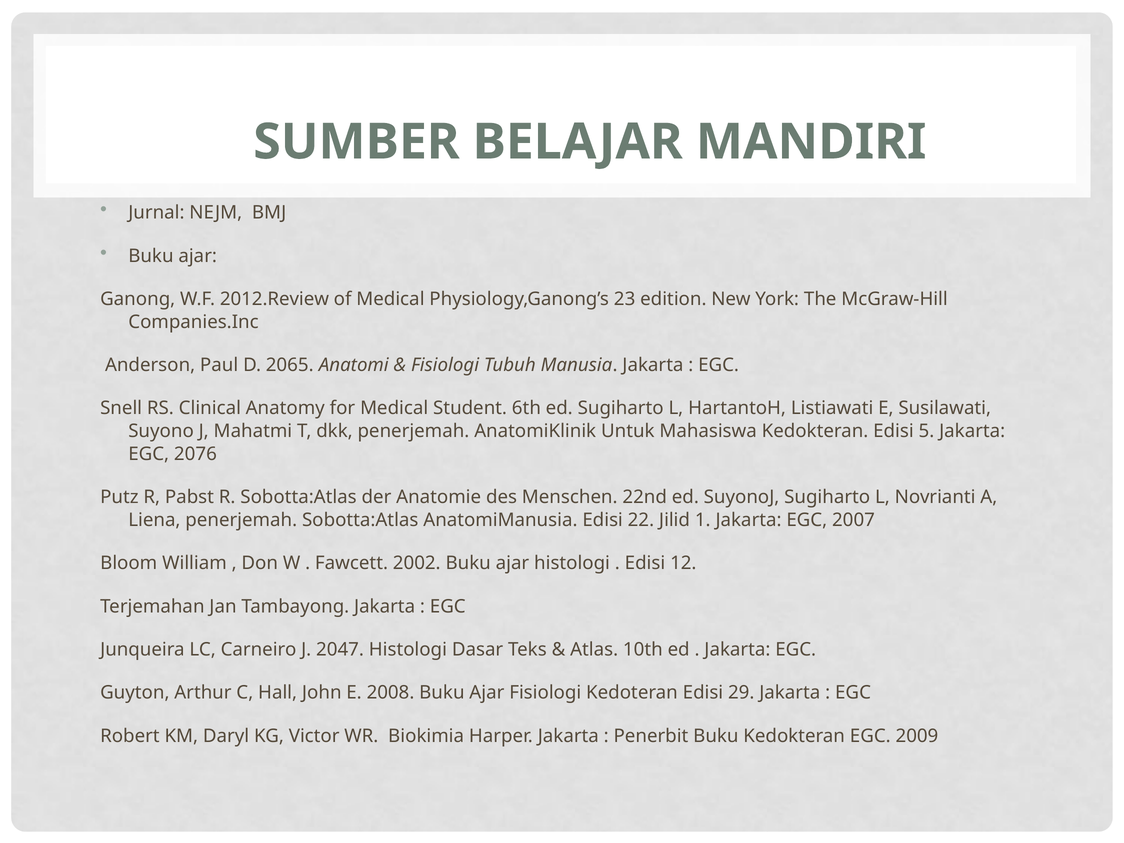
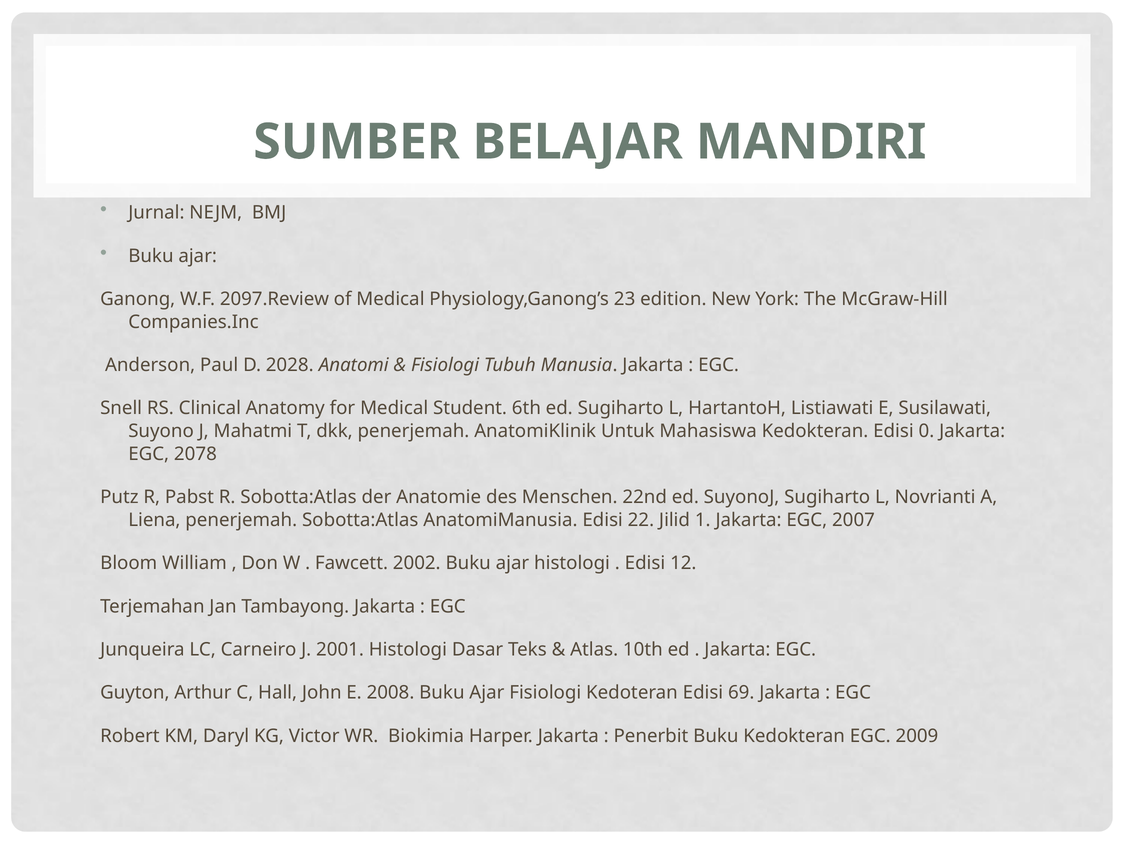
2012.Review: 2012.Review -> 2097.Review (274, 299)
2065: 2065 -> 2028 (290, 365)
5: 5 -> 0 (926, 431)
2076: 2076 -> 2078 (195, 454)
2047: 2047 -> 2001 (340, 650)
29: 29 -> 69 (741, 693)
